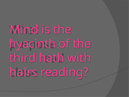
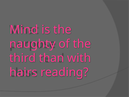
hyacinth: hyacinth -> naughty (32, 44)
hath: hath -> than (51, 58)
